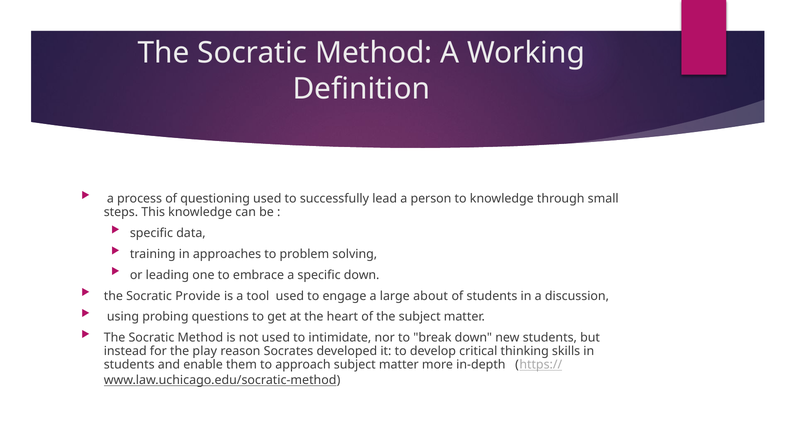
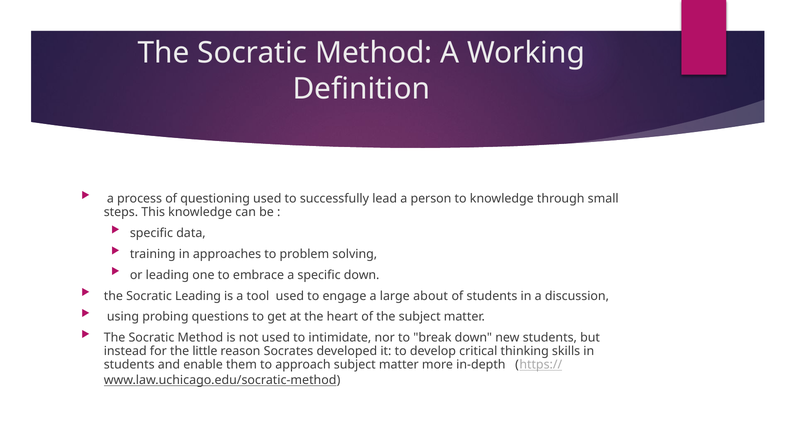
Socratic Provide: Provide -> Leading (198, 296)
play: play -> little (205, 351)
